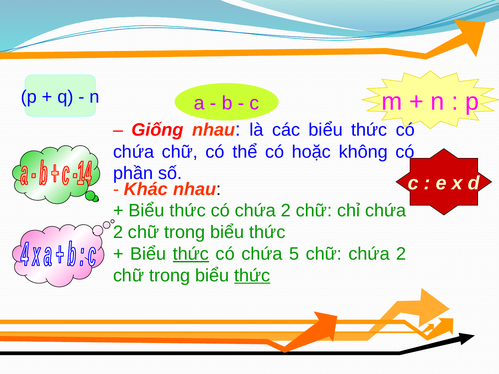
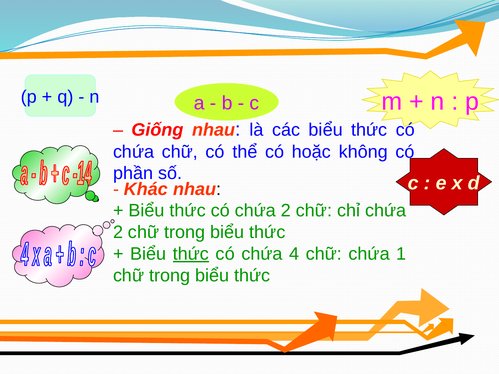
5: 5 -> 4 (294, 254)
chữ chứa 2: 2 -> 1 (401, 254)
thức underline: present -> none (252, 276)
